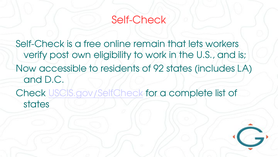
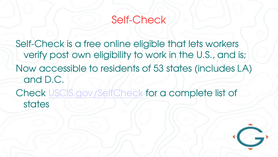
remain: remain -> eligible (149, 44)
92: 92 -> 53 (159, 68)
